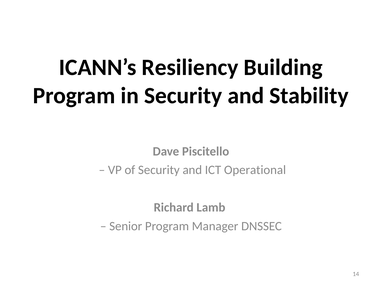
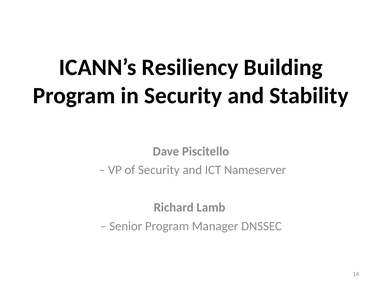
Operational: Operational -> Nameserver (255, 170)
